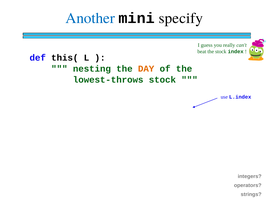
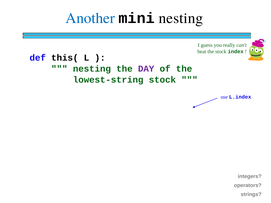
mini specify: specify -> nesting (181, 18)
DAY colour: orange -> purple (146, 69)
lowest-throws: lowest-throws -> lowest-string (108, 80)
